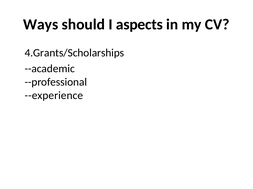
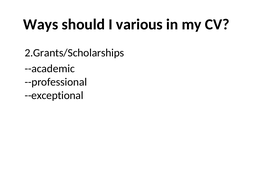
aspects: aspects -> various (139, 24)
4.Grants/Scholarships: 4.Grants/Scholarships -> 2.Grants/Scholarships (74, 53)
--experience: --experience -> --exceptional (54, 96)
